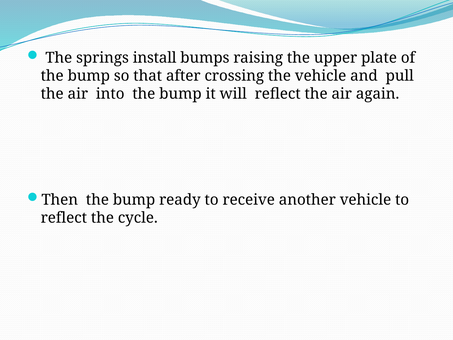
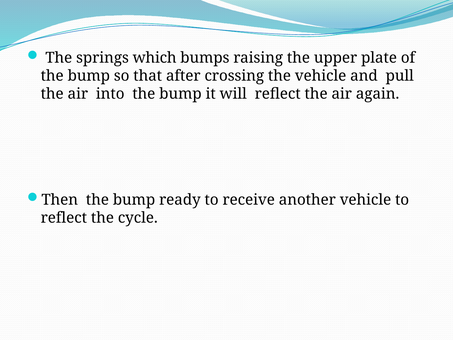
install: install -> which (155, 58)
